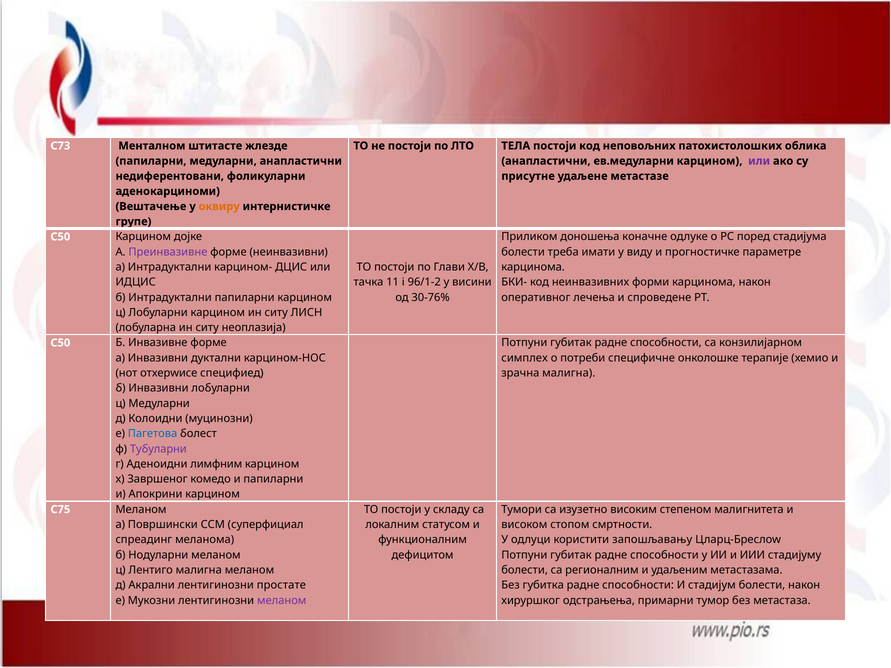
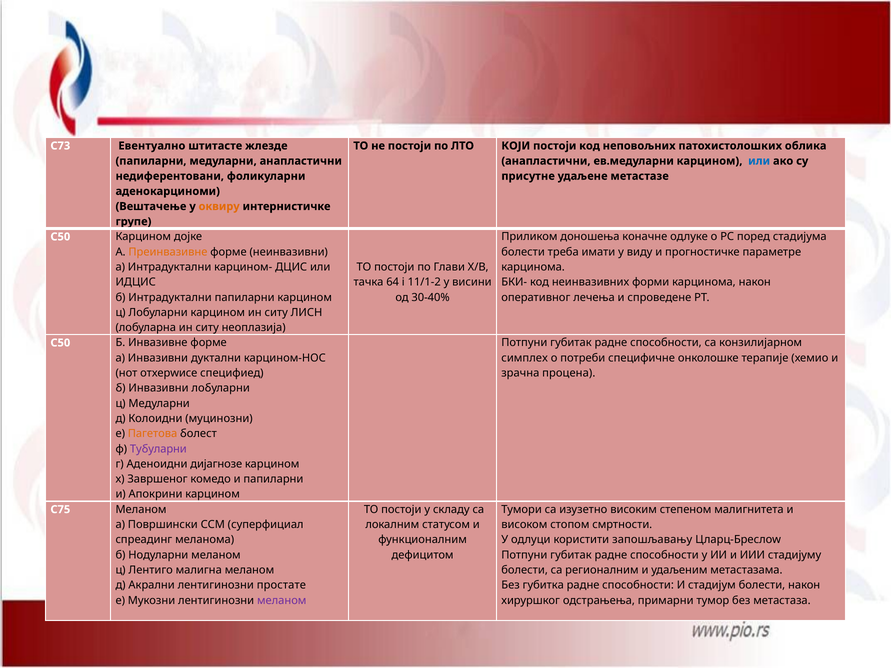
Менталном: Менталном -> Евентуално (152, 146)
ТЕЛА: ТЕЛА -> КОЈИ (516, 146)
или colour: purple -> blue (759, 161)
Преинвазивне colour: purple -> orange (168, 252)
11: 11 -> 64 (393, 282)
96/1-2: 96/1-2 -> 11/1-2 (424, 282)
30-76%: 30-76% -> 30-40% (431, 297)
зрачна малигна: малигна -> процена (569, 373)
Пагетова colour: blue -> orange (153, 434)
лимфним: лимфним -> дијагнозе (216, 464)
